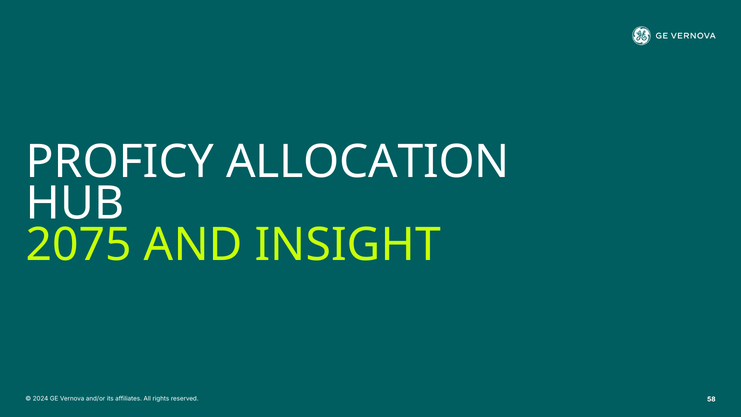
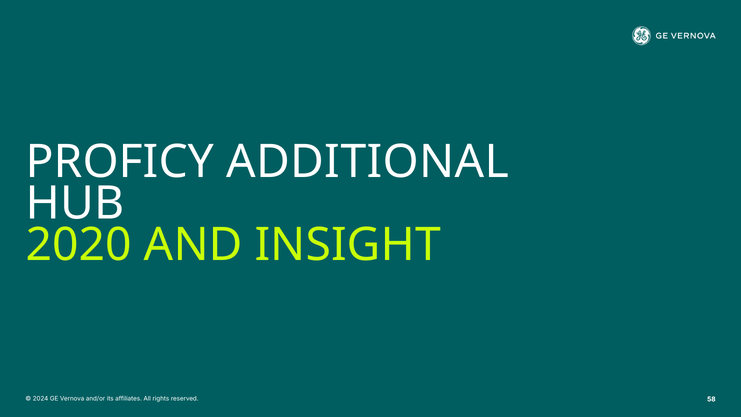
ALLOCATION: ALLOCATION -> ADDITIONAL (368, 162)
2075: 2075 -> 2020 (79, 245)
